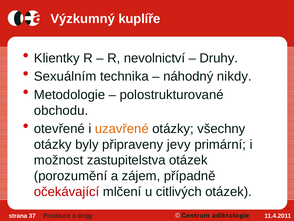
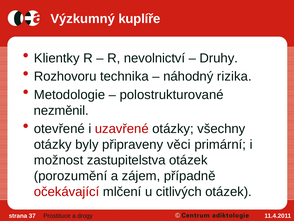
Sexuálním: Sexuálním -> Rozhovoru (65, 76)
nikdy: nikdy -> rizika (234, 76)
obchodu: obchodu -> nezměnil (61, 110)
uzavřené colour: orange -> red (122, 129)
jevy: jevy -> věci (179, 144)
